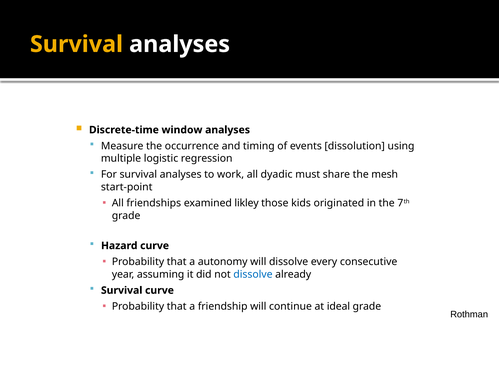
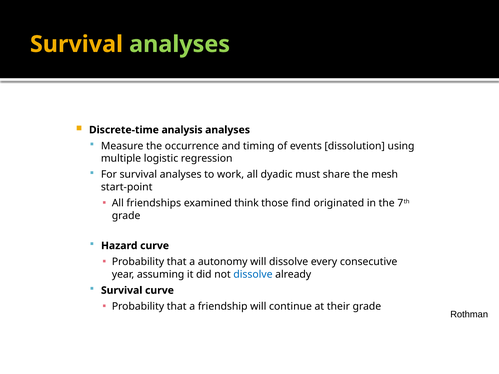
analyses colour: white -> light green (180, 44)
window: window -> analysis (182, 130)
likley: likley -> think (247, 203)
kids: kids -> find (301, 203)
ideal: ideal -> their (338, 307)
